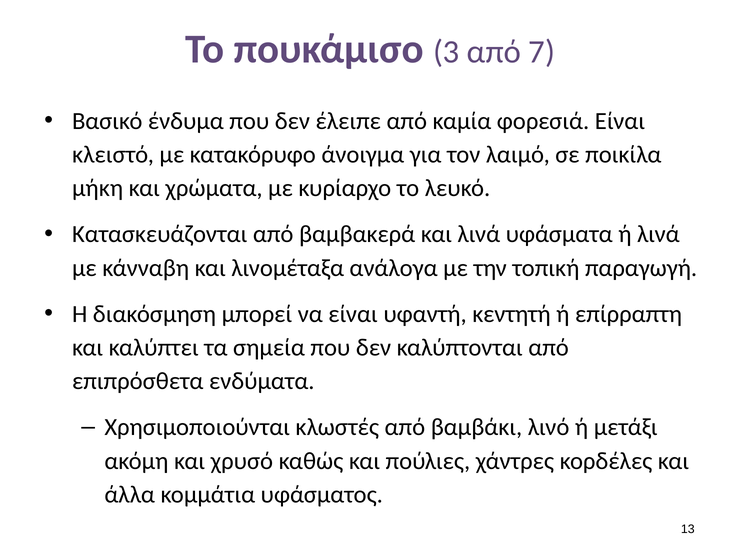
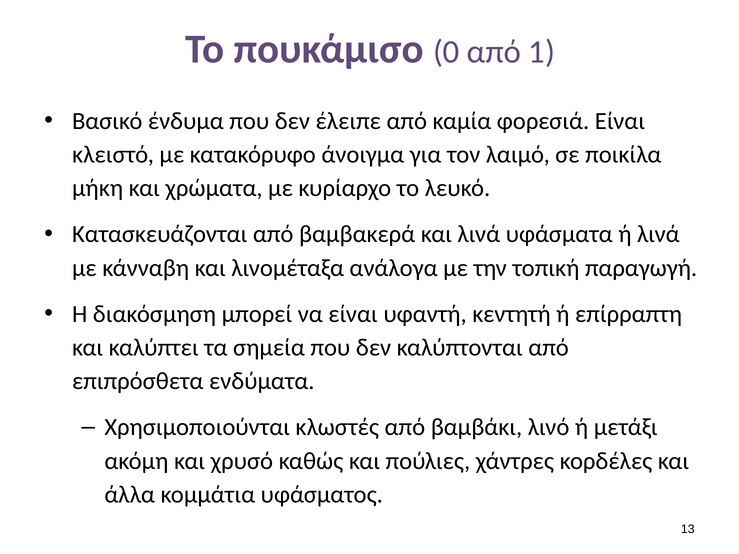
3: 3 -> 0 (446, 52)
7: 7 -> 1 (542, 52)
